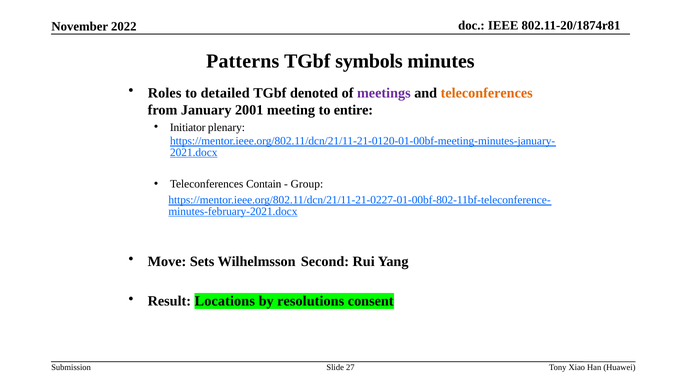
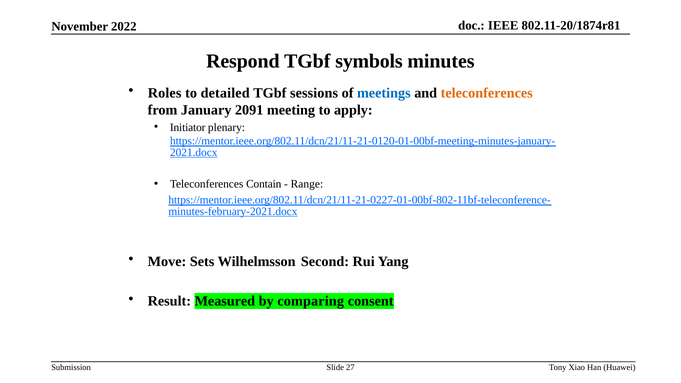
Patterns: Patterns -> Respond (243, 61)
denoted: denoted -> sessions (314, 93)
meetings colour: purple -> blue (384, 93)
2001: 2001 -> 2091 (249, 110)
entire: entire -> apply (353, 110)
Group: Group -> Range (307, 184)
Locations: Locations -> Measured (225, 301)
resolutions: resolutions -> comparing (311, 301)
